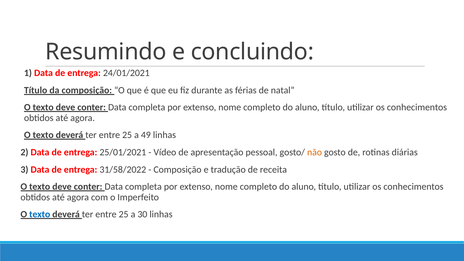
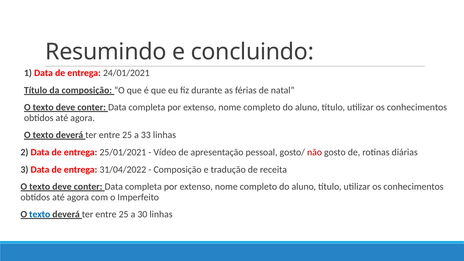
49: 49 -> 33 (146, 135)
não colour: orange -> red (315, 152)
31/58/2022: 31/58/2022 -> 31/04/2022 (123, 170)
